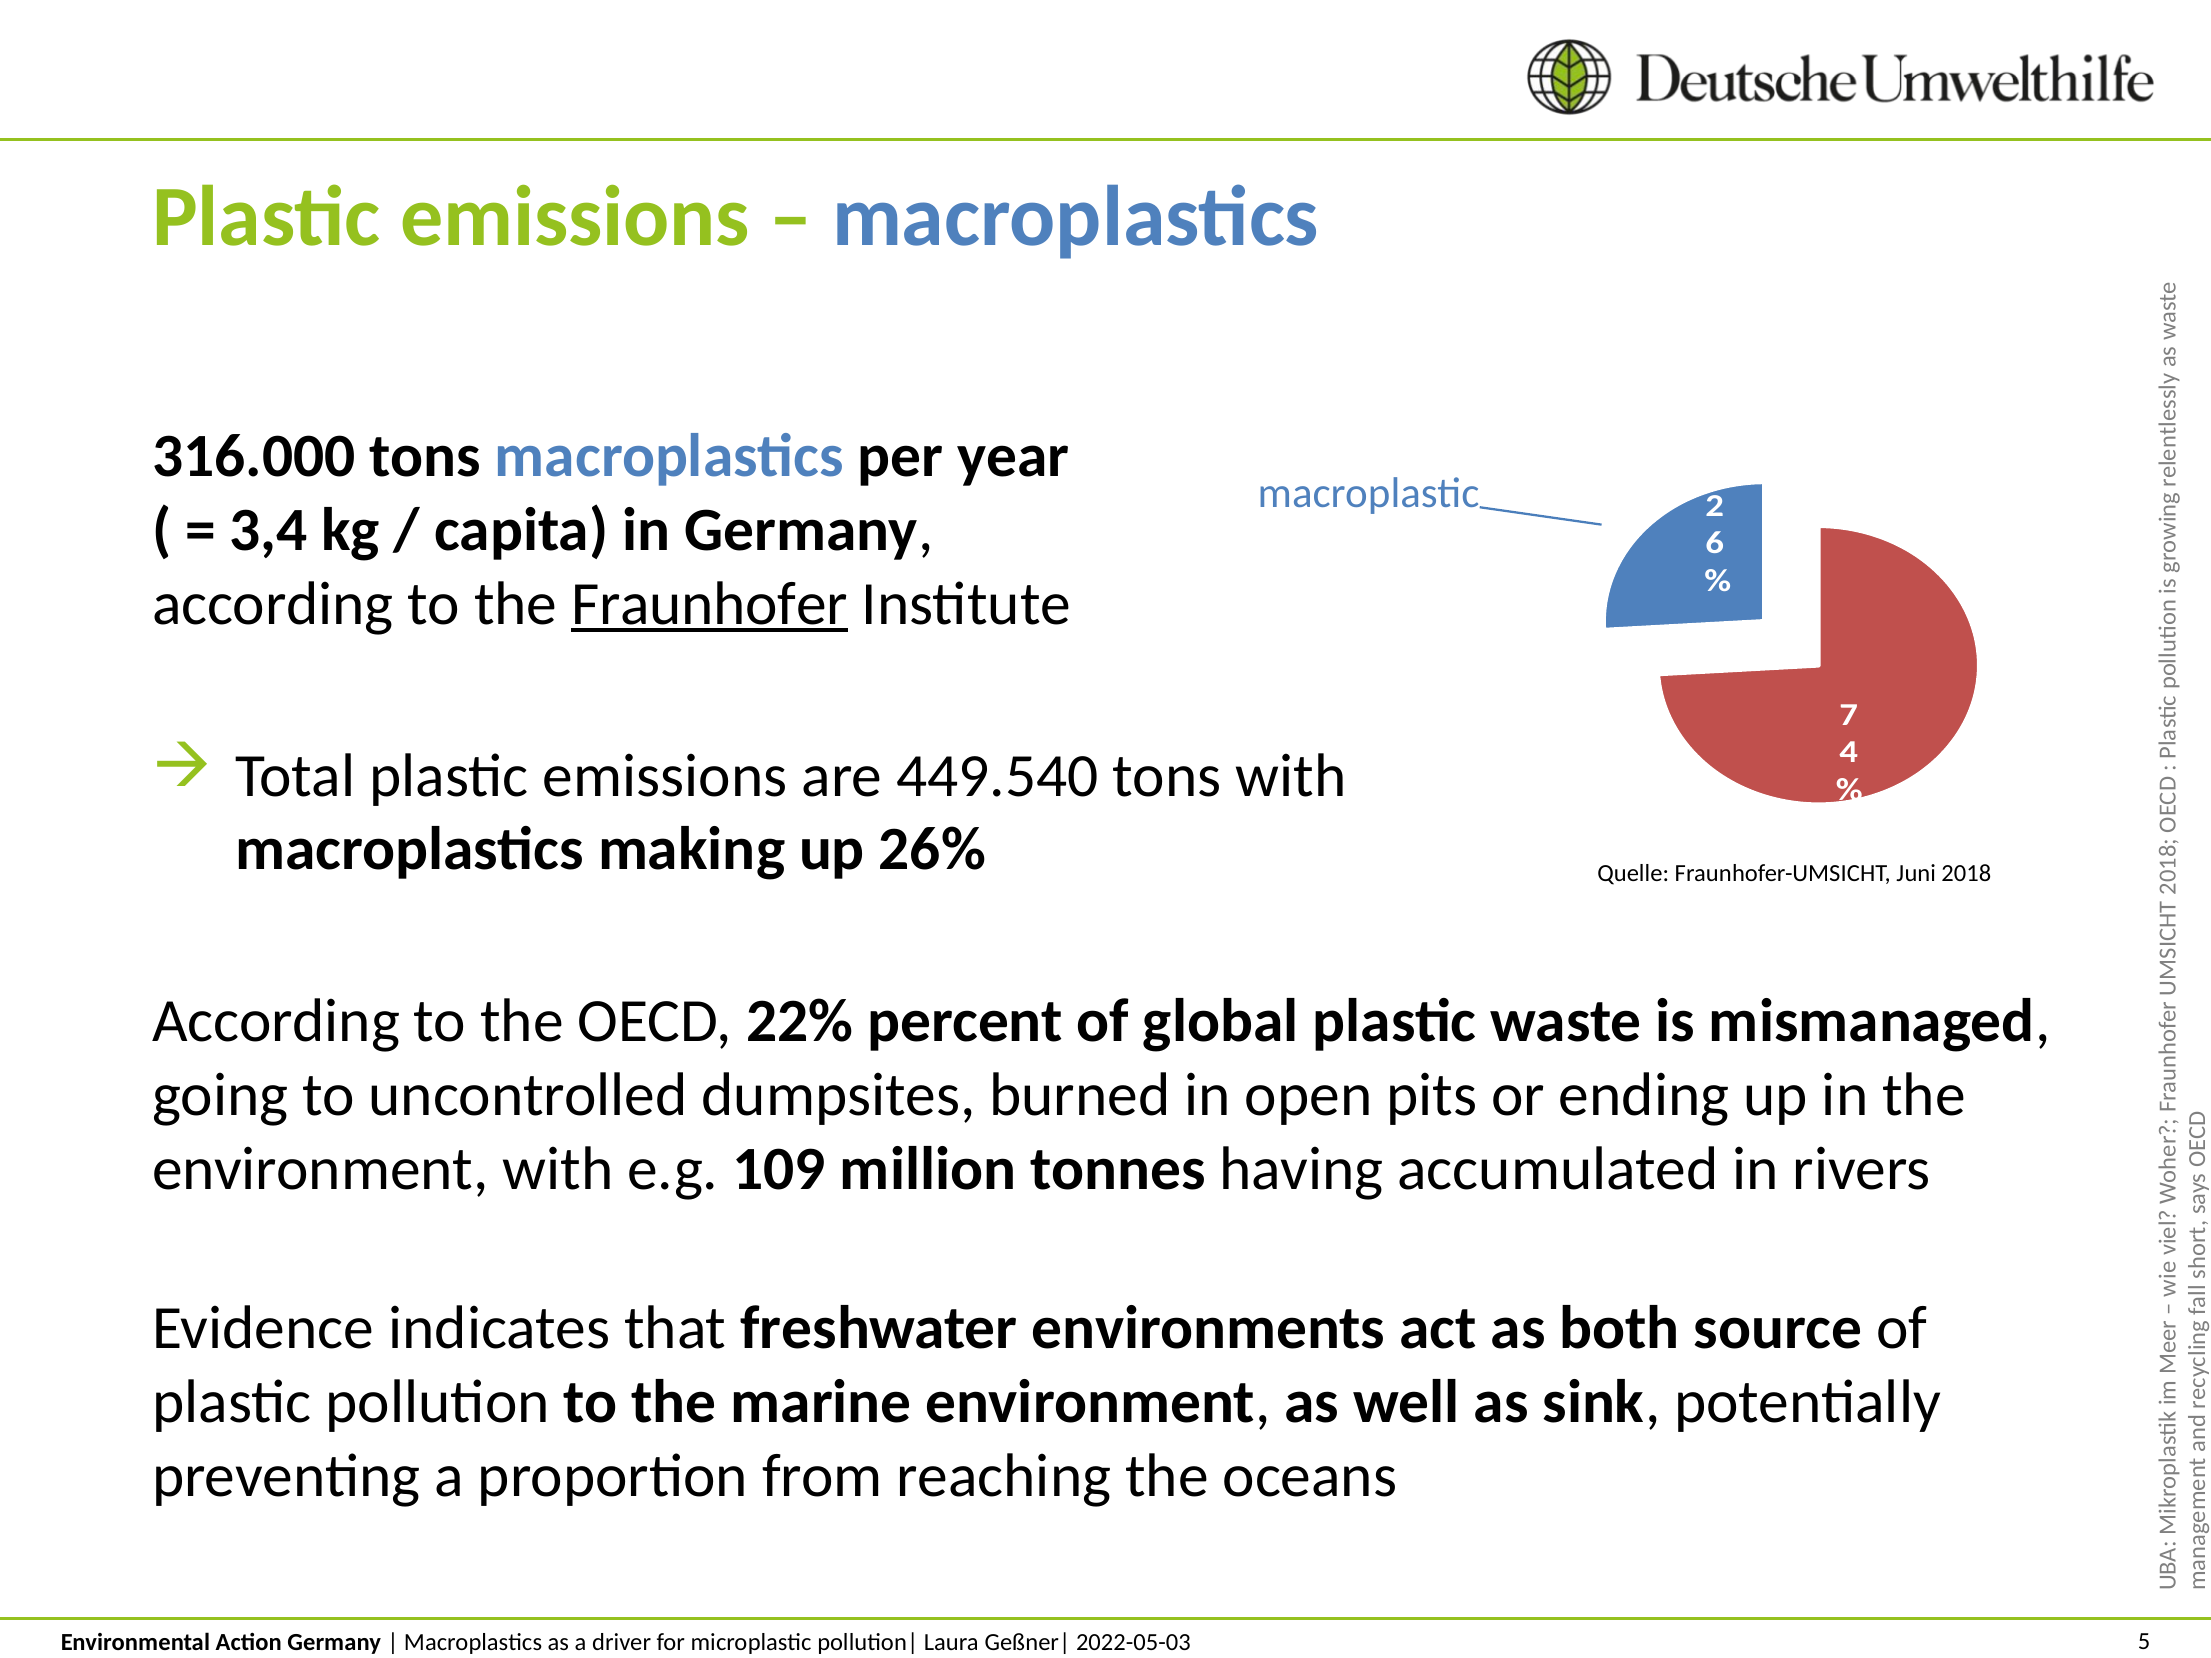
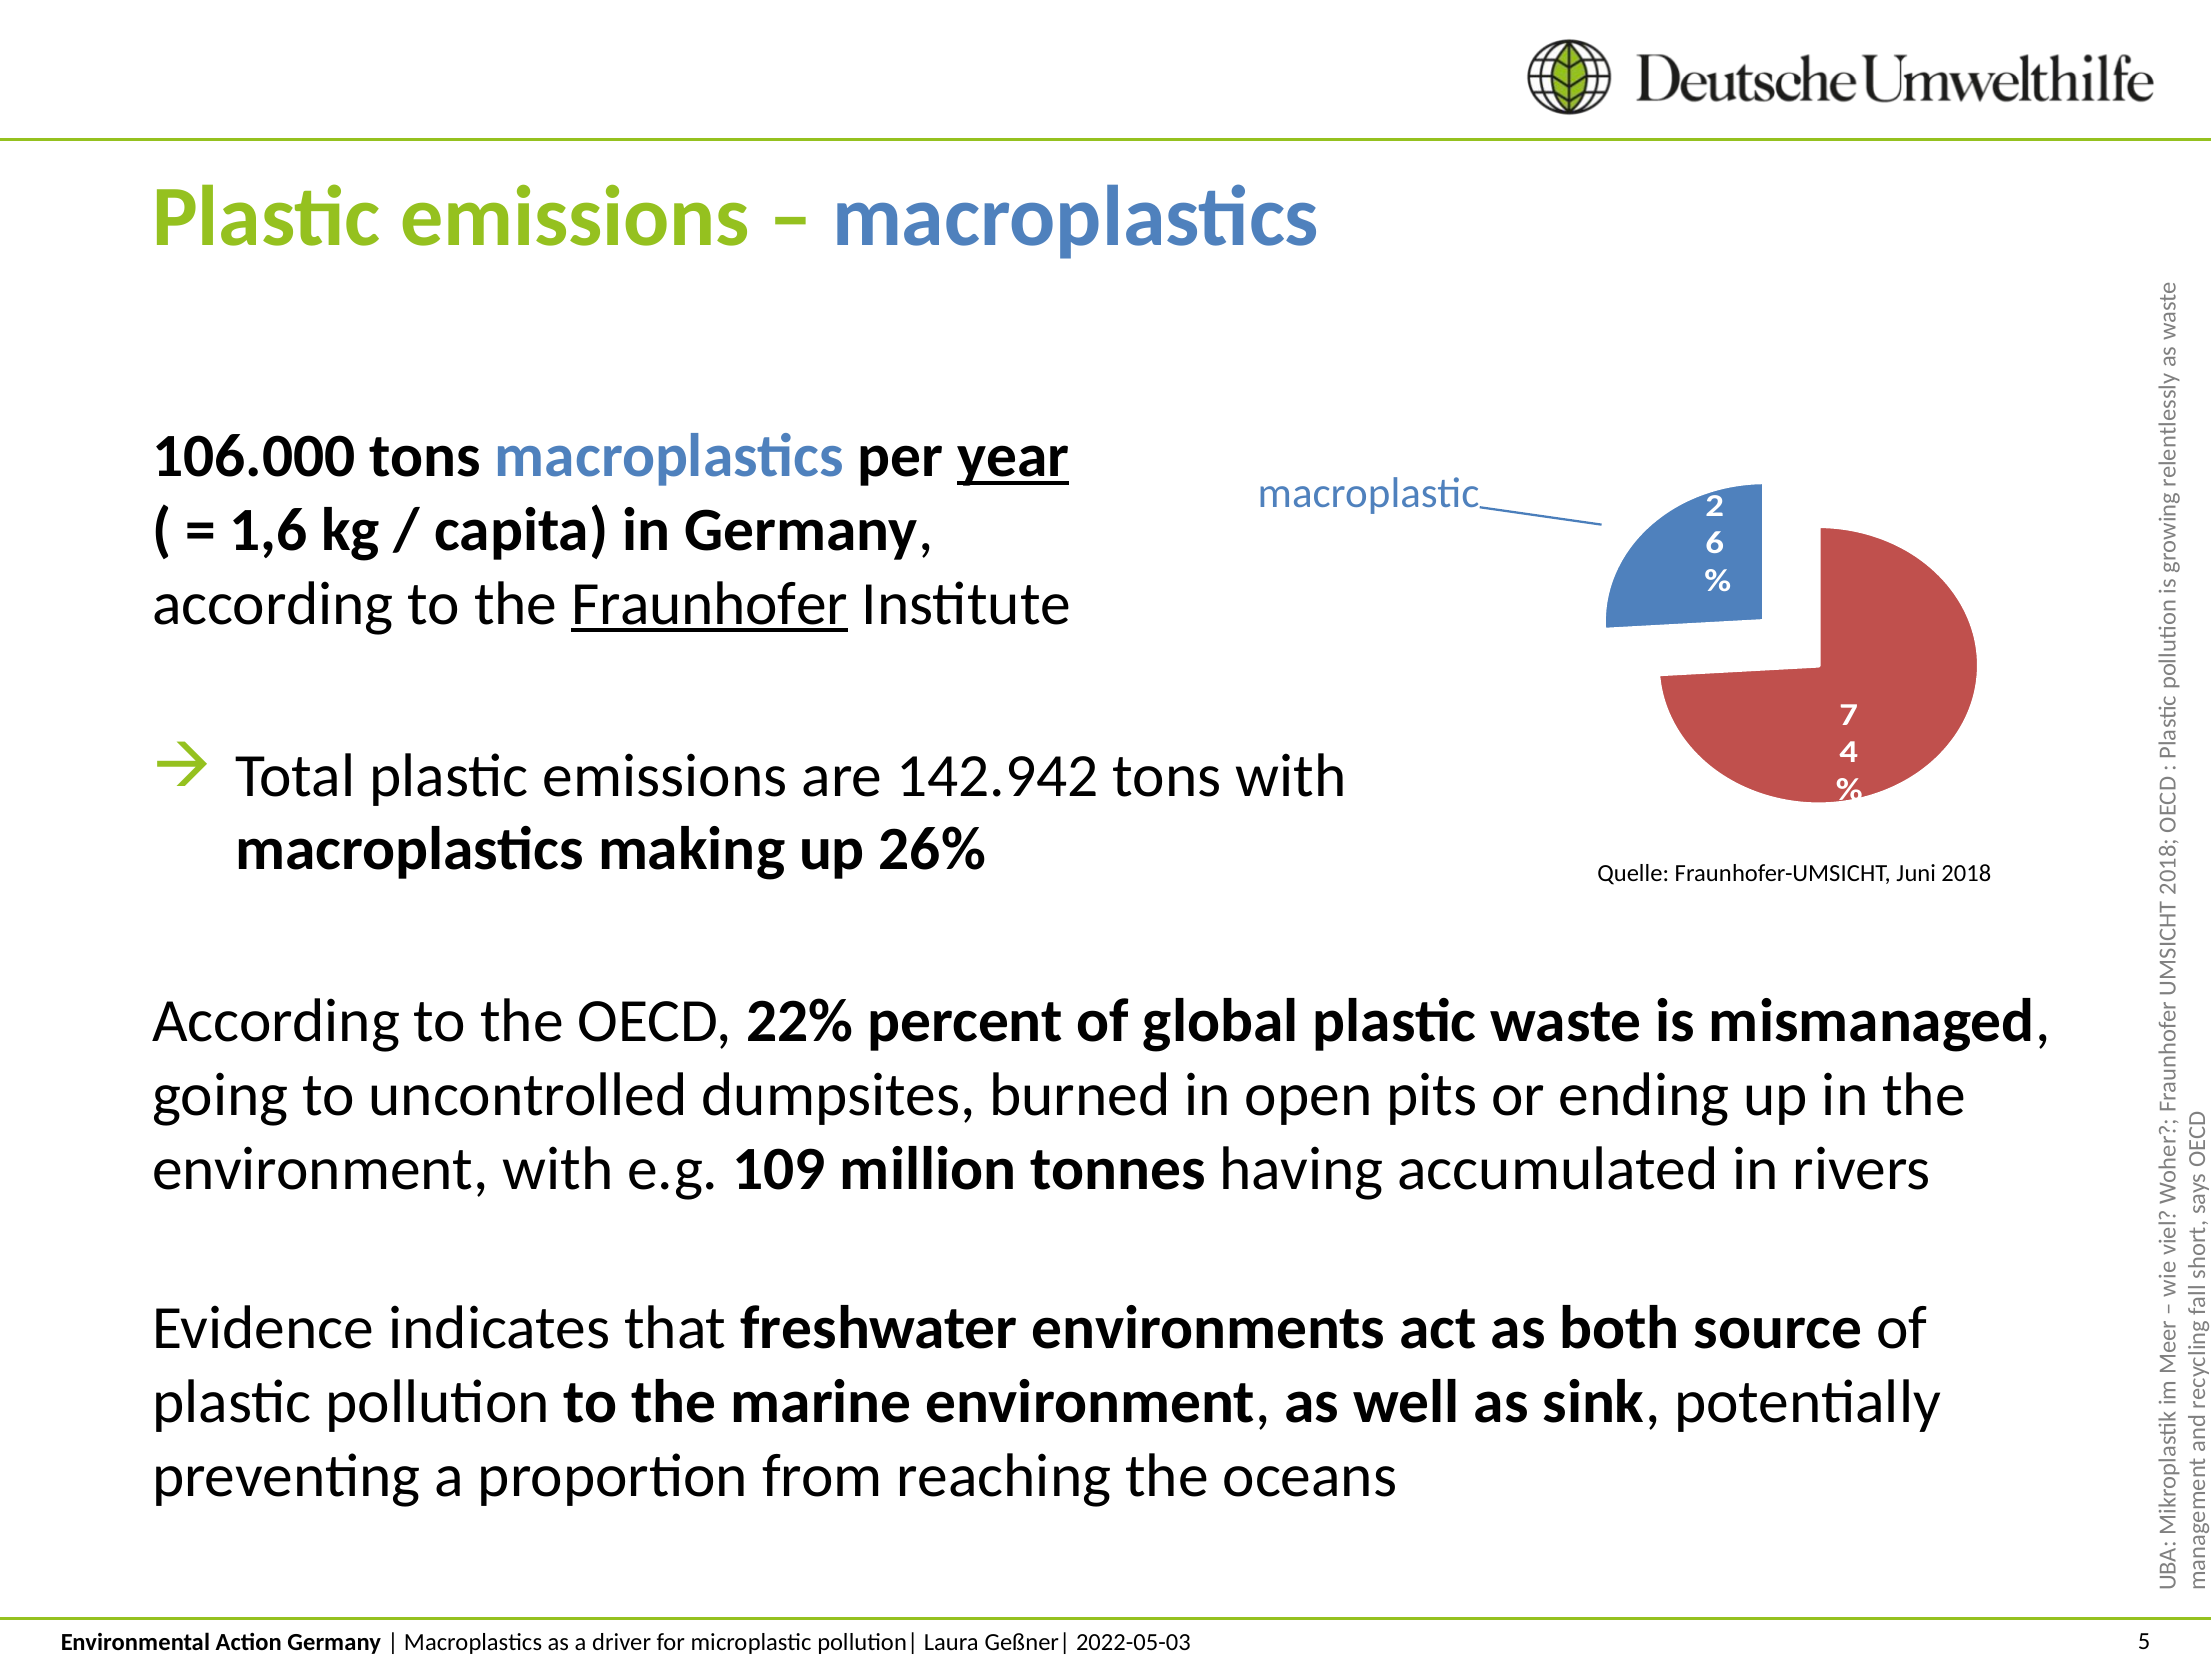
316.000: 316.000 -> 106.000 (254, 456)
year underline: none -> present (1013, 456)
3,4: 3,4 -> 1,6 (269, 530)
449.540: 449.540 -> 142.942 (997, 776)
